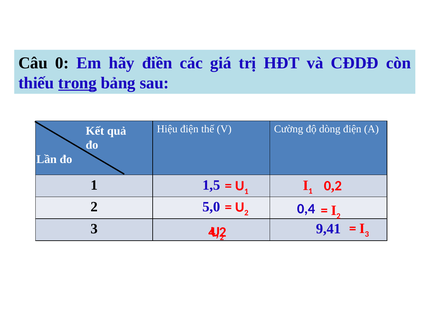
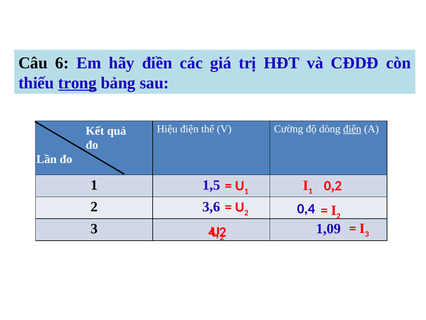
0: 0 -> 6 (62, 63)
điện underline: none -> present (352, 129)
5,0: 5,0 -> 3,6 (211, 207)
9,41: 9,41 -> 1,09 (328, 228)
